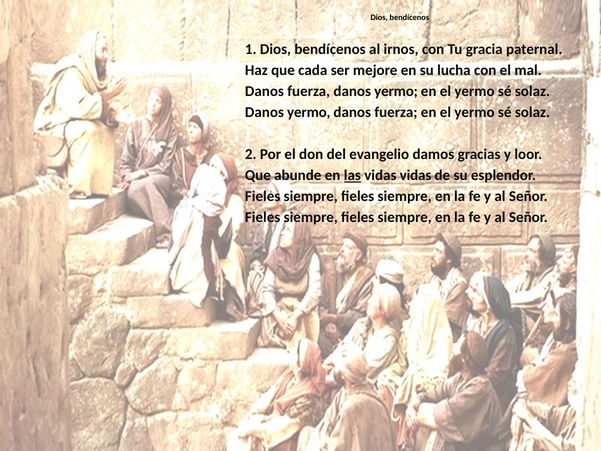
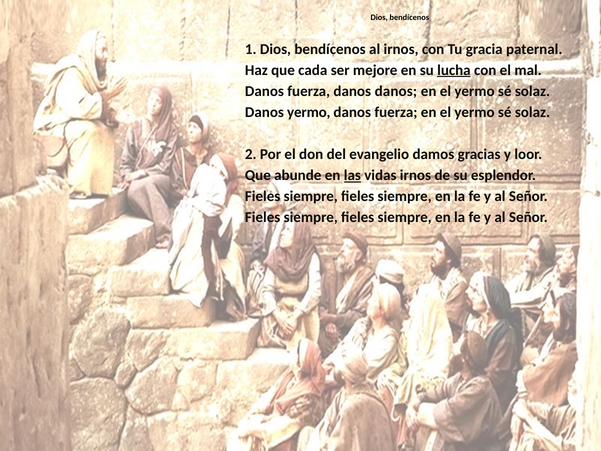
lucha underline: none -> present (454, 70)
fuerza danos yermo: yermo -> danos (396, 91)
vidas vidas: vidas -> irnos (415, 175)
